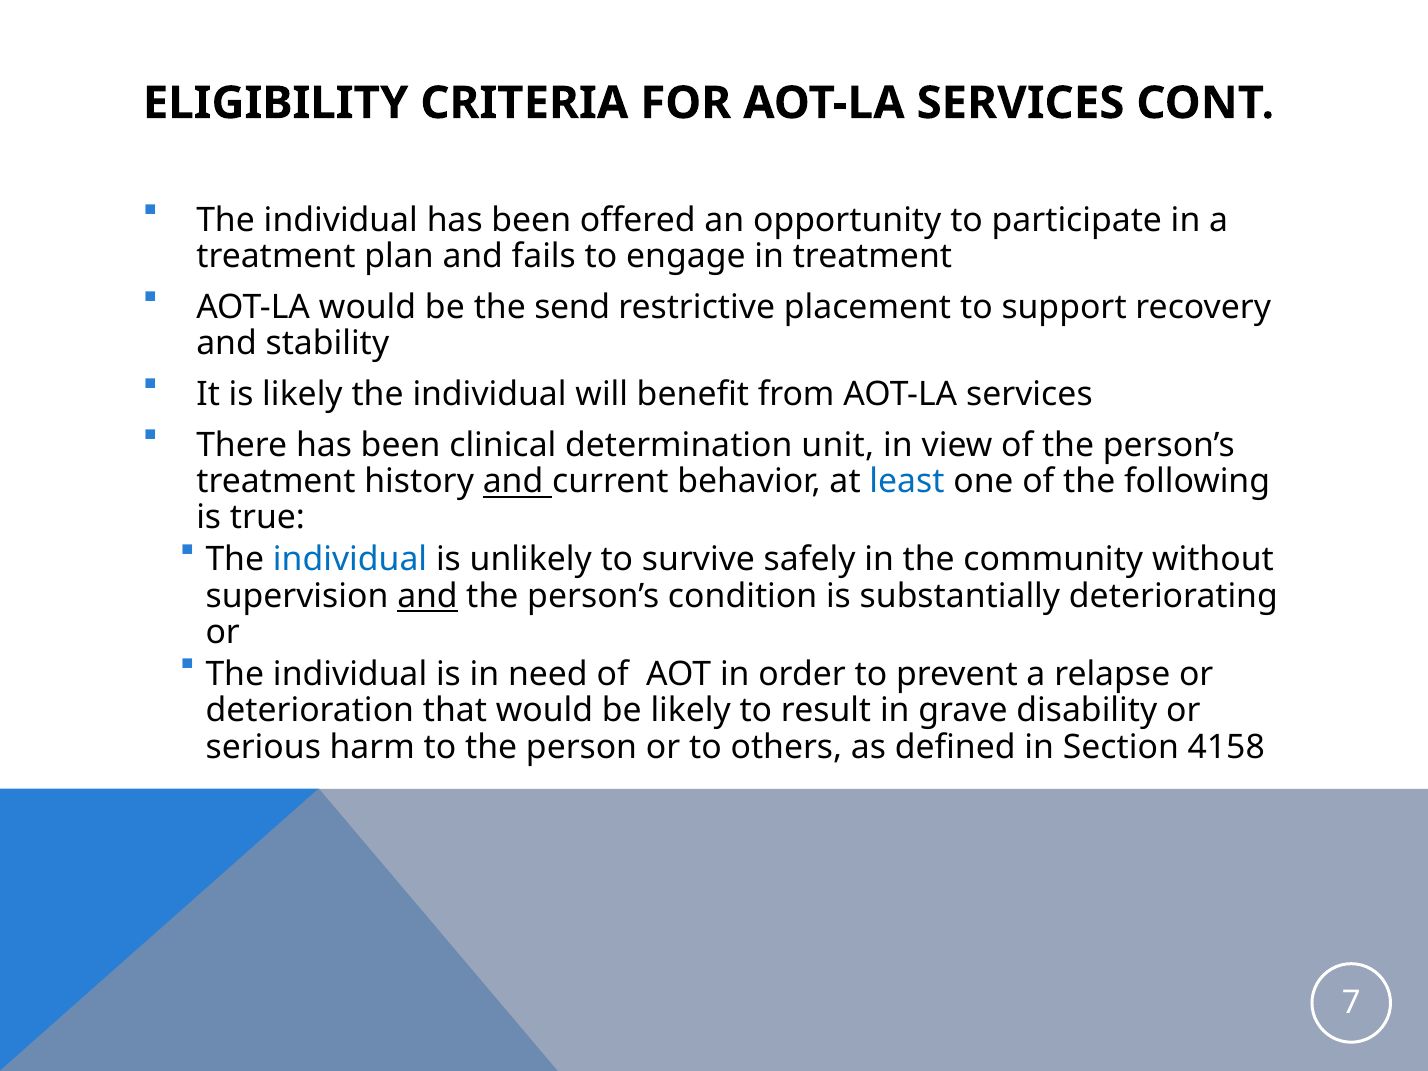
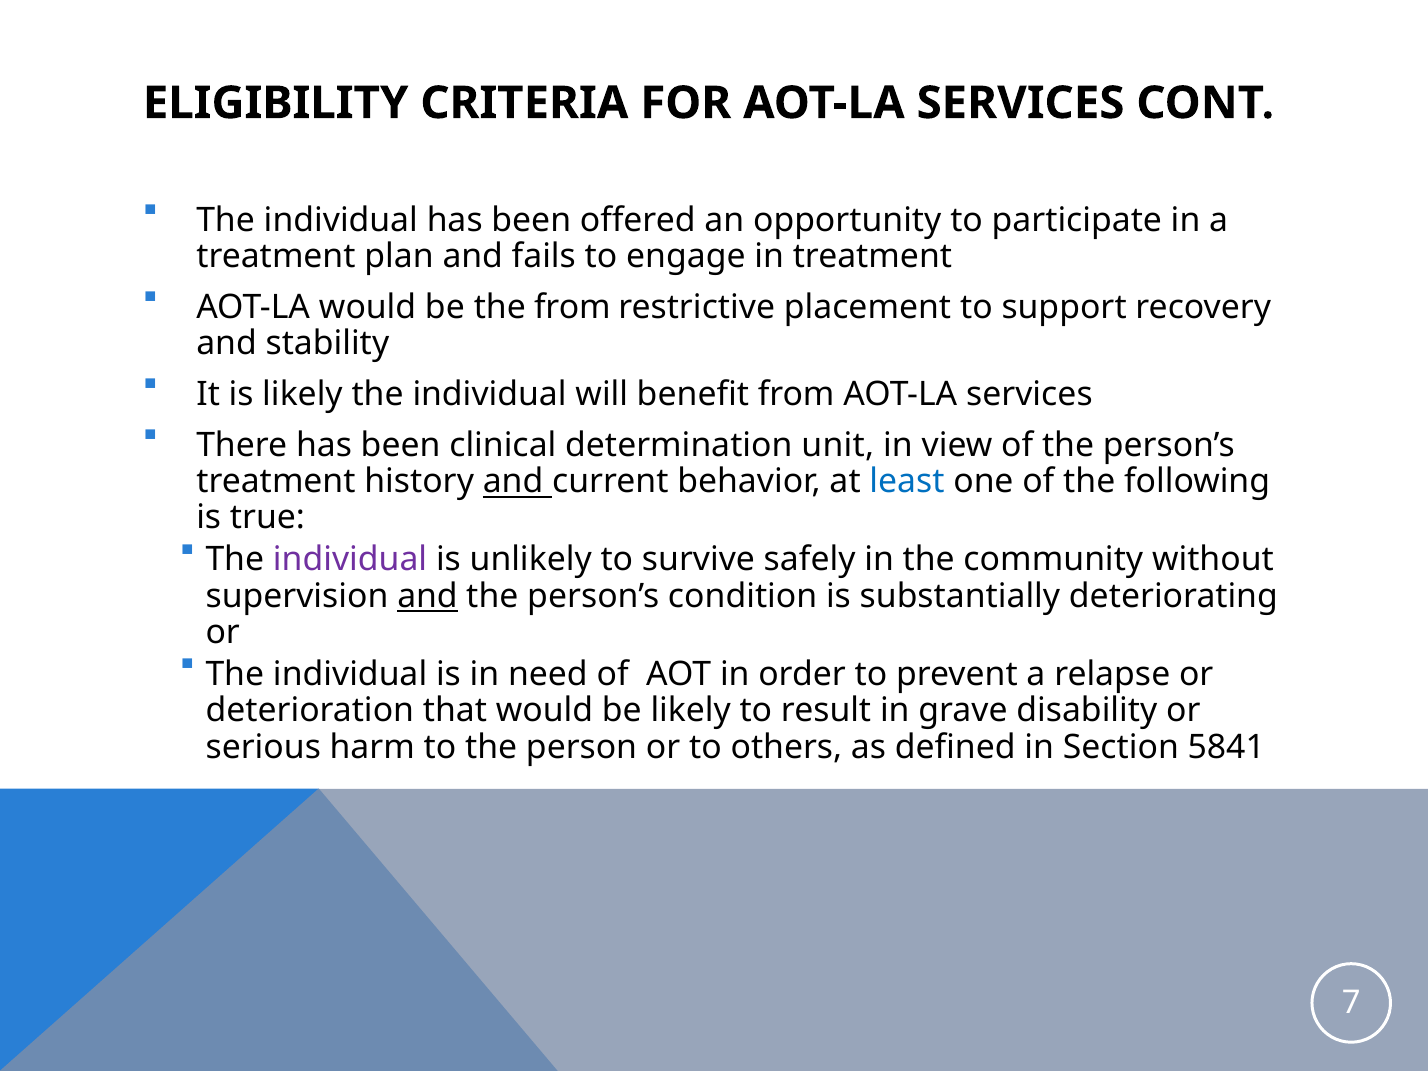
the send: send -> from (572, 307)
individual colour: blue -> purple (350, 560)
4158: 4158 -> 5841 (1226, 747)
